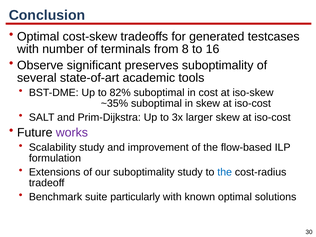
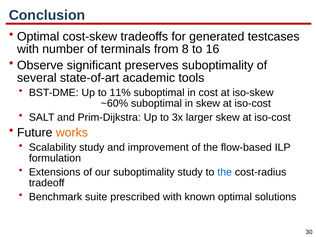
82%: 82% -> 11% (120, 93)
~35%: ~35% -> ~60% (114, 103)
works colour: purple -> orange (72, 133)
particularly: particularly -> prescribed (135, 197)
